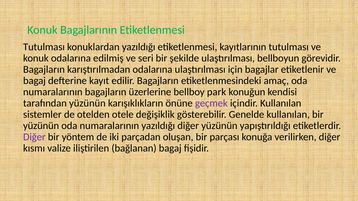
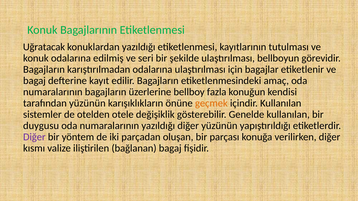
Tutulması: Tutulması -> Uğratacak (44, 47)
park: park -> fazla (217, 92)
geçmek colour: purple -> orange (211, 103)
yüzünün: yüzünün -> duygusu (41, 126)
